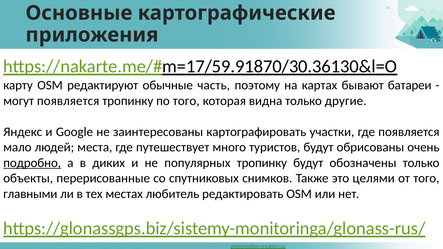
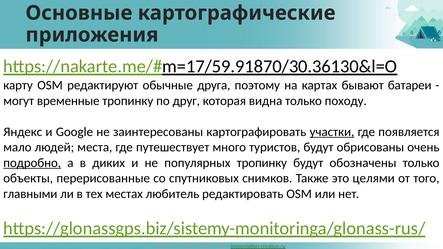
часть: часть -> друга (214, 85)
могут появляется: появляется -> временные (68, 101)
по того: того -> друг (186, 101)
другие: другие -> походу (346, 101)
участки underline: none -> present (332, 132)
